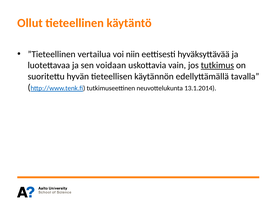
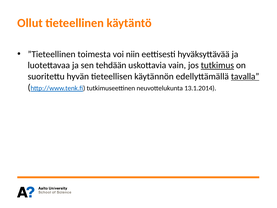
vertailua: vertailua -> toimesta (94, 54)
voidaan: voidaan -> tehdään (111, 65)
tavalla underline: none -> present (245, 76)
